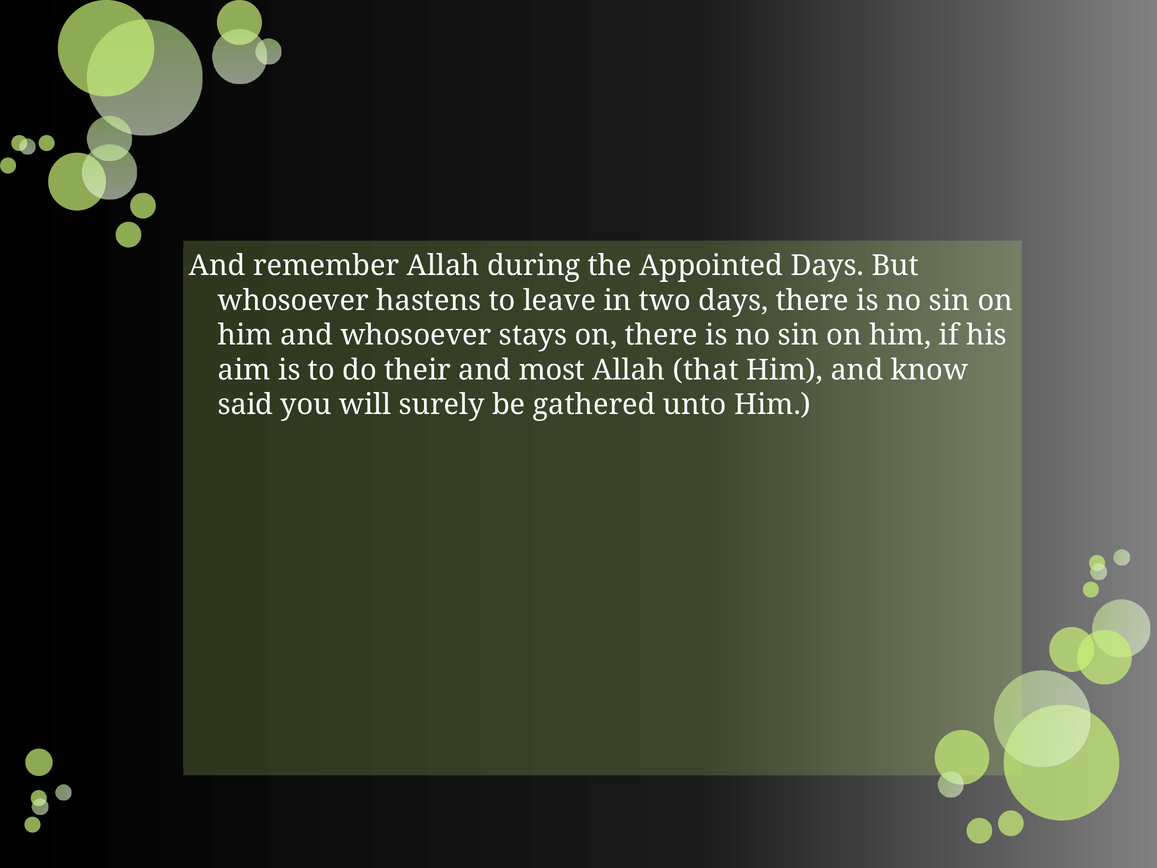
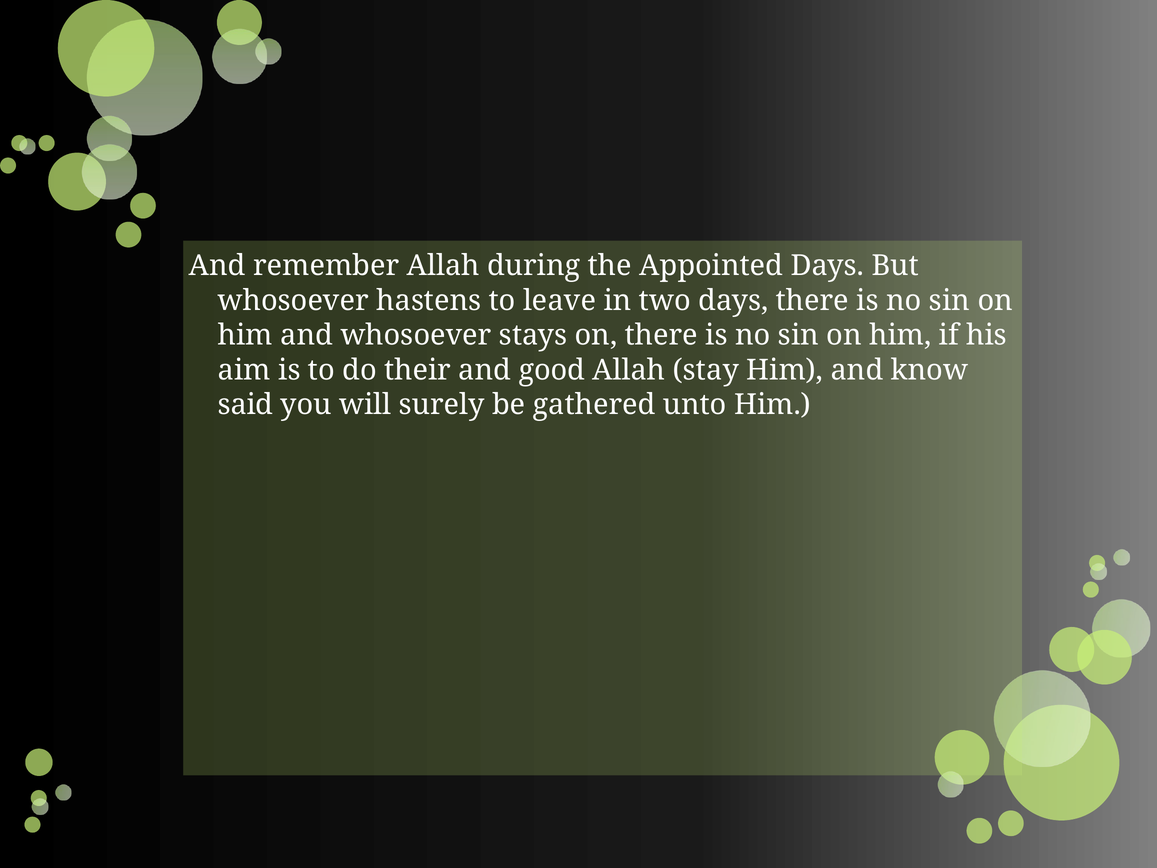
most: most -> good (552, 370)
that: that -> stay (706, 370)
